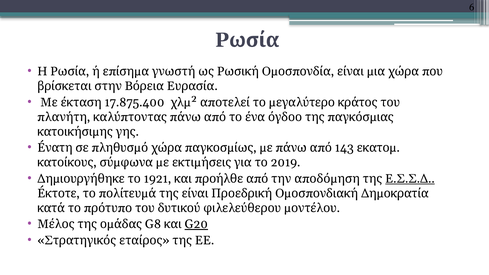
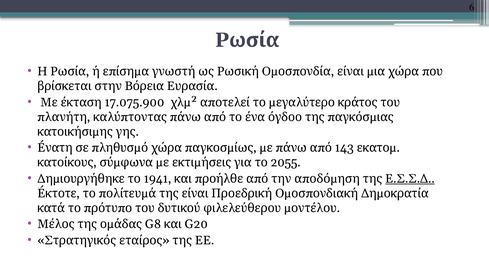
17.875.400: 17.875.400 -> 17.075.900 (134, 102)
2019: 2019 -> 2055 (286, 163)
1921: 1921 -> 1941 (157, 179)
G20 underline: present -> none (196, 224)
